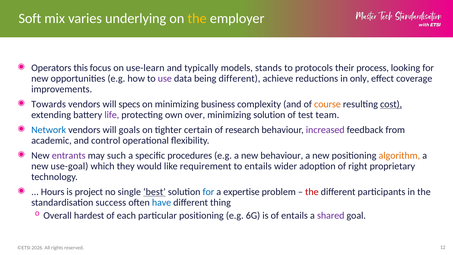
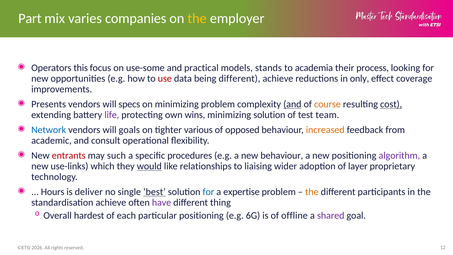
Soft: Soft -> Part (30, 19)
underlying: underlying -> companies (136, 19)
use-learn: use-learn -> use-some (145, 68)
typically: typically -> practical (201, 68)
protocols: protocols -> academia (314, 68)
use colour: purple -> red (165, 79)
Towards: Towards -> Presents (49, 104)
minimizing business: business -> problem (218, 104)
and underline: none -> present (292, 104)
over: over -> wins (195, 115)
certain: certain -> various (198, 130)
research: research -> opposed (242, 130)
increased colour: purple -> orange (325, 130)
control: control -> consult (106, 140)
entrants colour: purple -> red (69, 155)
algorithm colour: orange -> purple (399, 155)
use-goal: use-goal -> use-links (70, 166)
would underline: none -> present (149, 166)
requirement: requirement -> relationships (206, 166)
to entails: entails -> liaising (258, 166)
right: right -> layer (358, 166)
project: project -> deliver (89, 192)
the colour: red -> orange (312, 192)
standardisation success: success -> achieve (111, 202)
have colour: blue -> purple (162, 202)
of entails: entails -> offline (294, 215)
